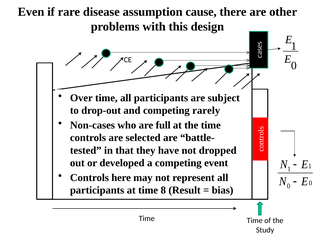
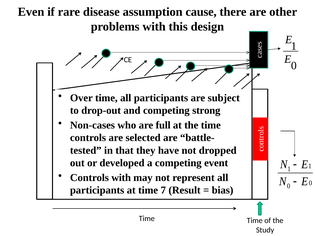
rarely: rarely -> strong (206, 111)
Controls here: here -> with (121, 178)
8: 8 -> 7 (163, 190)
